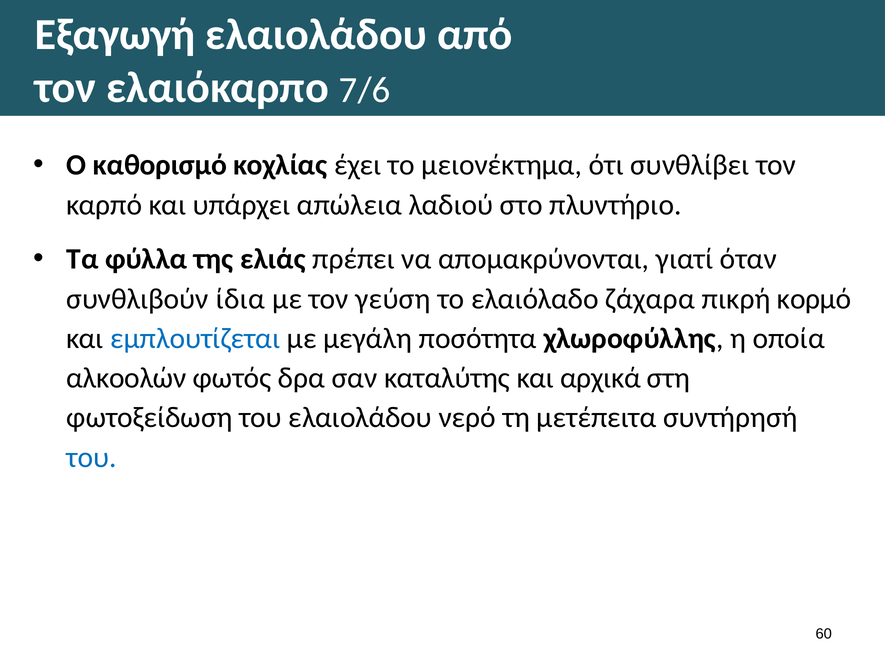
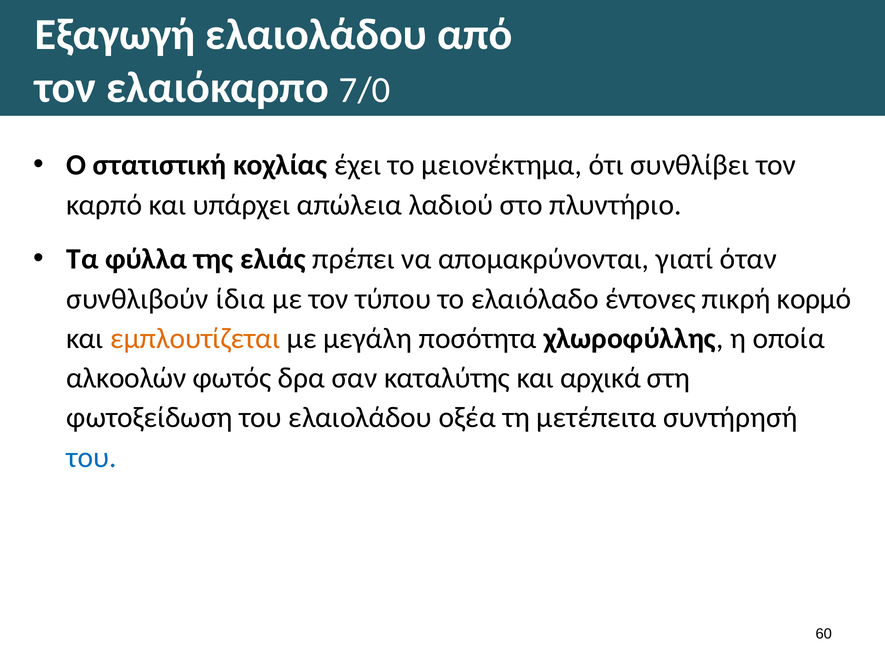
7/6: 7/6 -> 7/0 (365, 90)
καθορισμό: καθορισμό -> στατιστική (160, 165)
γεύση: γεύση -> τύπου (393, 299)
ζάχαρα: ζάχαρα -> έντονες (651, 299)
εμπλουτίζεται colour: blue -> orange (195, 338)
νερό: νερό -> οξέα (467, 418)
